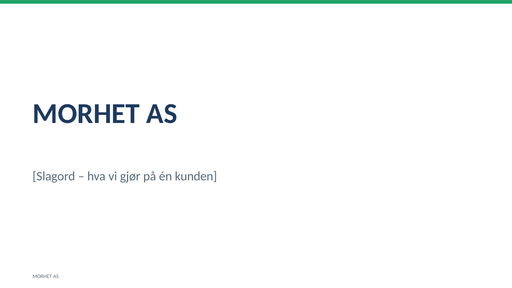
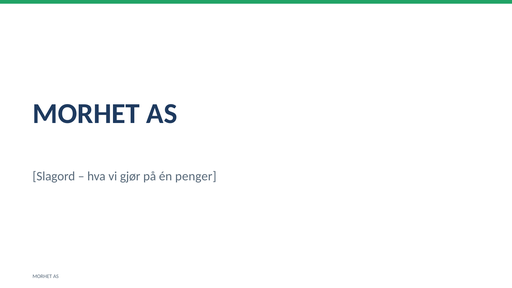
kunden: kunden -> penger (196, 176)
